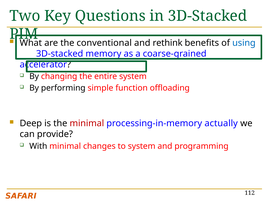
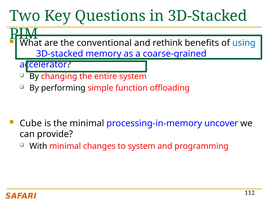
Deep: Deep -> Cube (31, 124)
minimal colour: red -> black (87, 124)
actually: actually -> uncover (221, 124)
